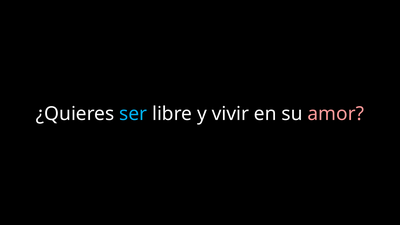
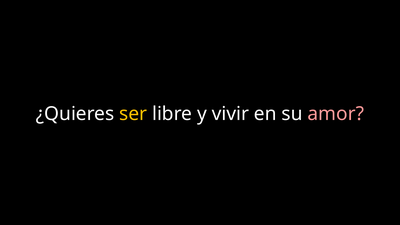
ser colour: light blue -> yellow (133, 114)
